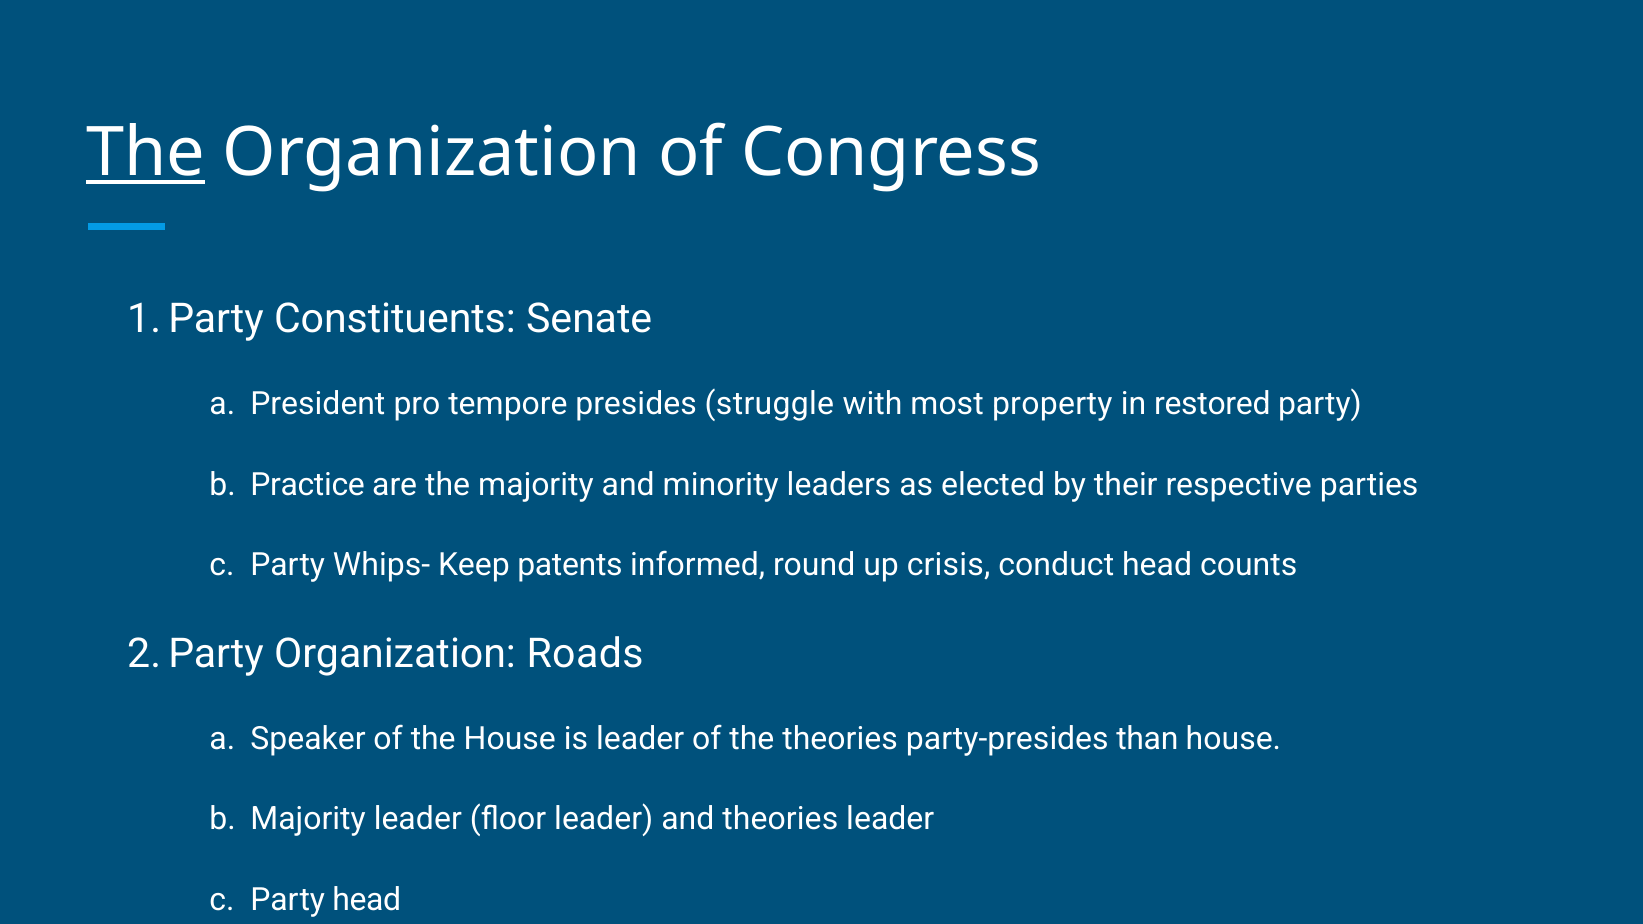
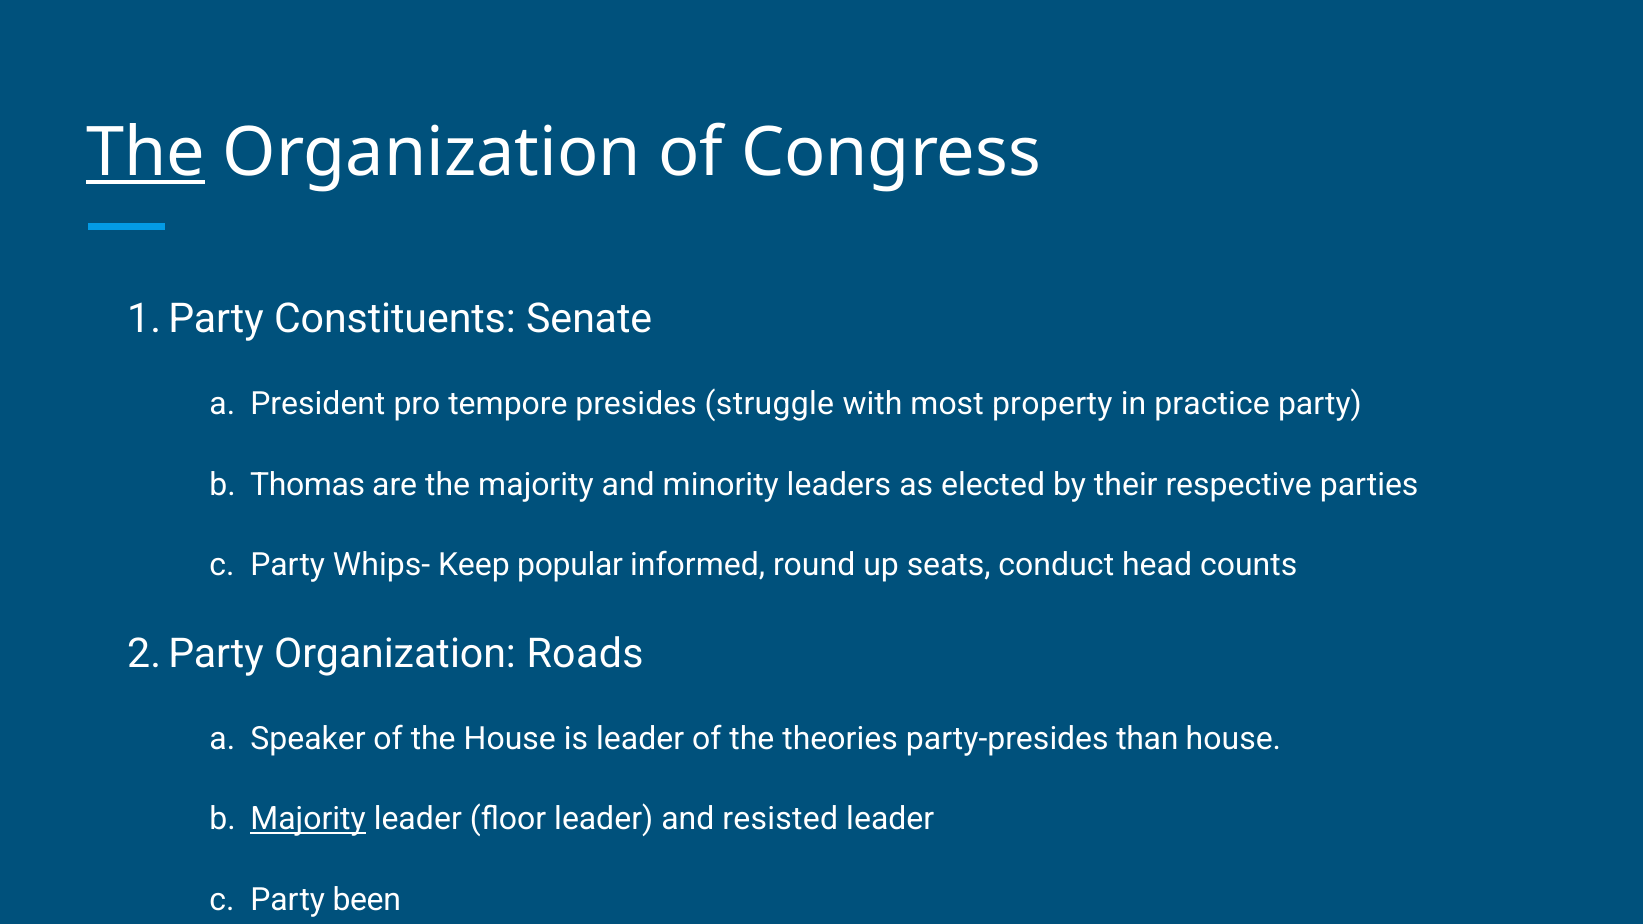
restored: restored -> practice (1212, 404)
Practice: Practice -> Thomas (308, 485)
patents: patents -> popular (570, 565)
crisis: crisis -> seats (949, 565)
Majority underline: none -> present (308, 820)
and theories: theories -> resisted (780, 820)
Party head: head -> been (367, 900)
